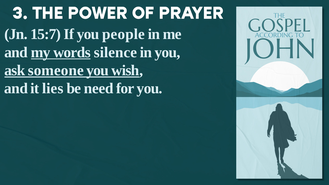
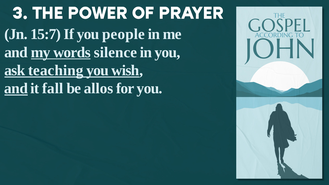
someone: someone -> teaching (56, 70)
and underline: none -> present (16, 89)
lies: lies -> fall (53, 89)
need: need -> allos (99, 89)
